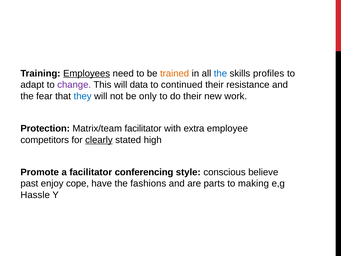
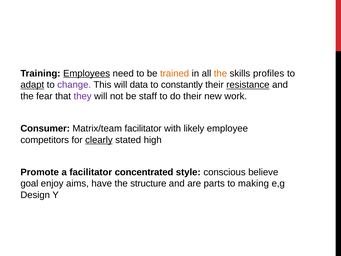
the colour: blue -> orange (220, 73)
adapt underline: none -> present (32, 85)
continued: continued -> constantly (182, 85)
resistance underline: none -> present (248, 85)
they colour: blue -> purple (83, 96)
only: only -> staff (148, 96)
Protection: Protection -> Consumer (45, 128)
extra: extra -> likely (194, 128)
conferencing: conferencing -> concentrated (144, 172)
past: past -> goal (29, 183)
cope: cope -> aims (77, 183)
fashions: fashions -> structure (148, 183)
Hassle: Hassle -> Design (35, 195)
